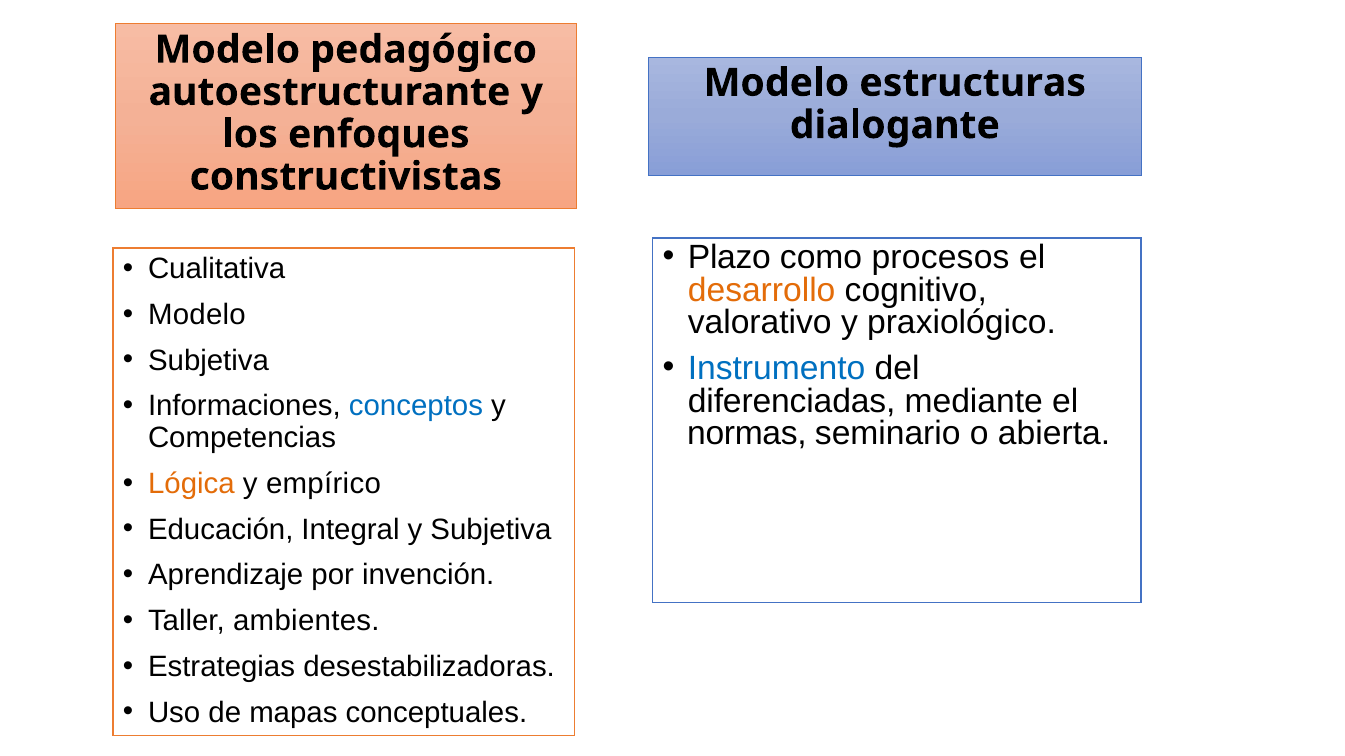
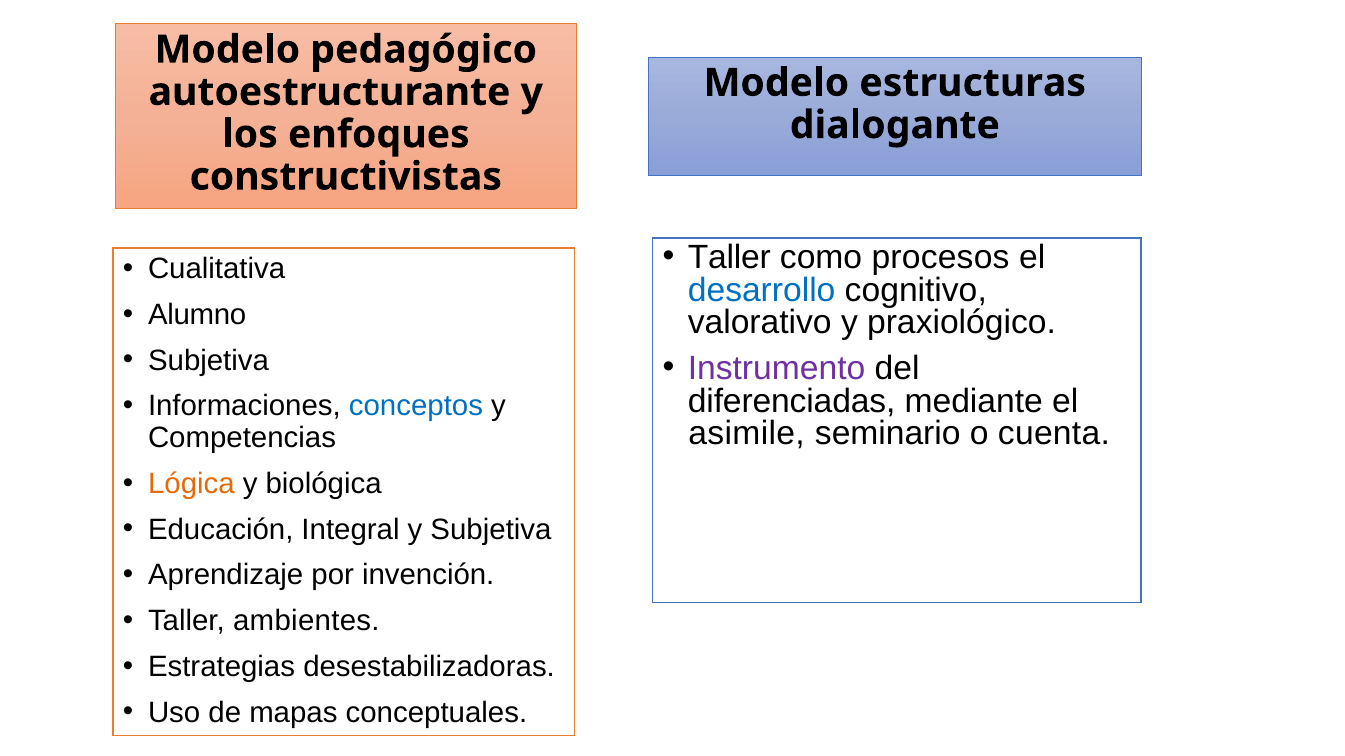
Plazo: Plazo -> Taller (729, 258)
desarrollo colour: orange -> blue (762, 290)
Modelo: Modelo -> Alumno (197, 315)
Instrumento colour: blue -> purple (777, 369)
normas: normas -> asimile (747, 434)
abierta: abierta -> cuenta (1054, 434)
empírico: empírico -> biológica (324, 484)
